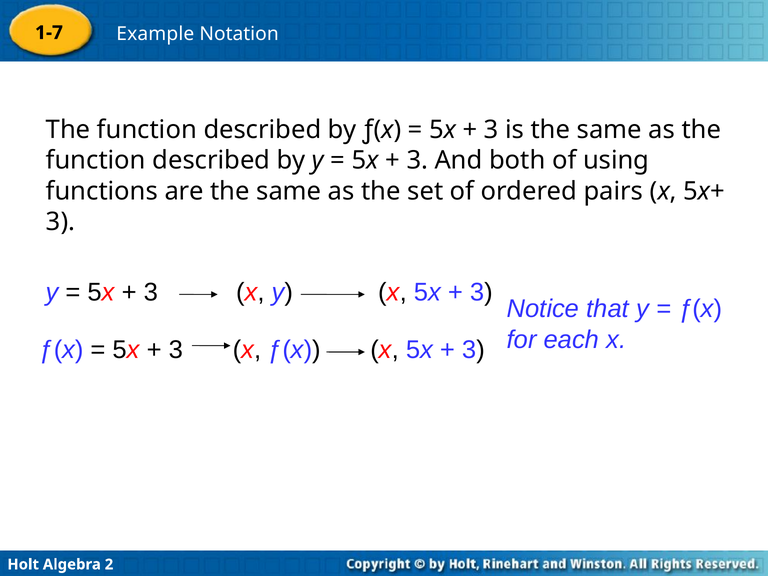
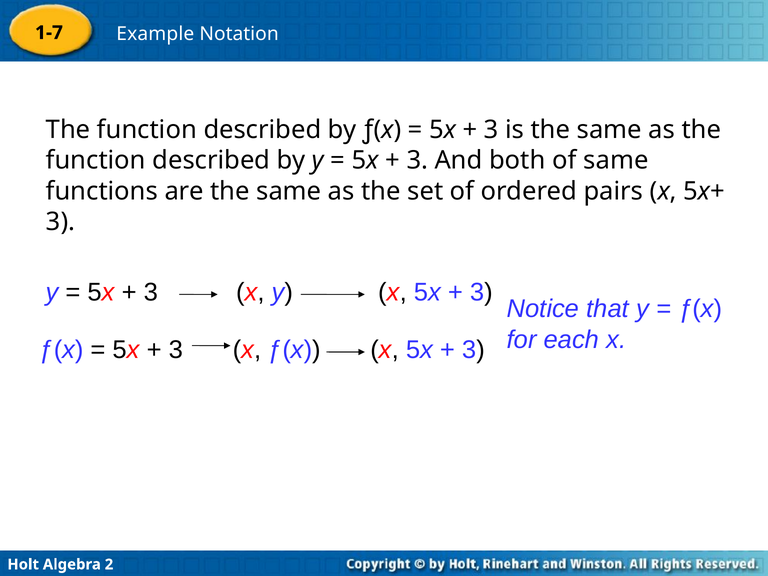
of using: using -> same (616, 160)
